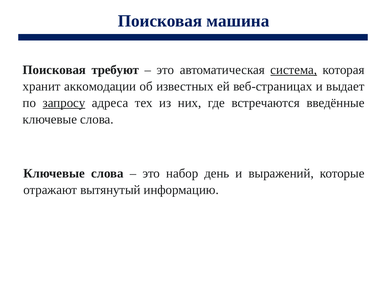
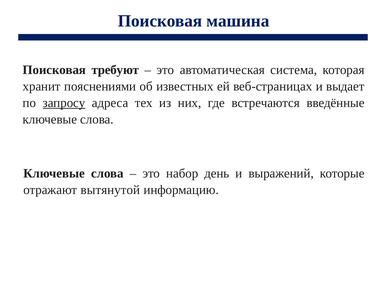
система underline: present -> none (294, 70)
аккомодации: аккомодации -> пояснениями (100, 86)
вытянутый: вытянутый -> вытянутой (110, 190)
